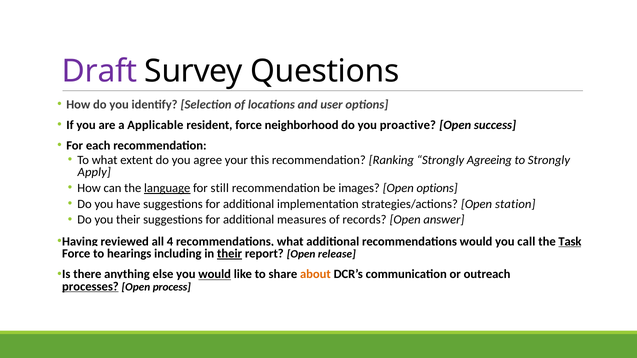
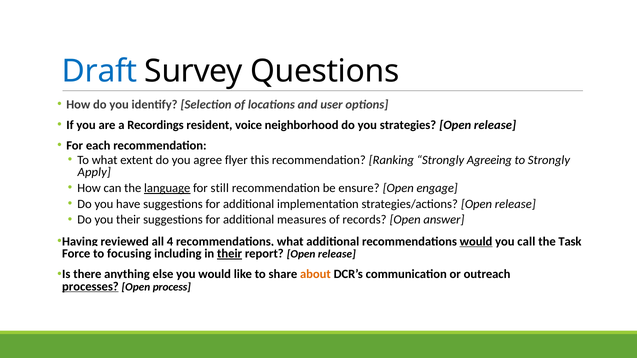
Draft colour: purple -> blue (100, 71)
Applicable: Applicable -> Recordings (156, 125)
resident force: force -> voice (249, 125)
proactive: proactive -> strategies (408, 125)
success: success -> release (495, 125)
your: your -> flyer (236, 160)
images: images -> ensure (359, 188)
Open options: options -> engage (437, 188)
strategies/actions Open station: station -> release (515, 204)
would underline: none -> present (476, 242)
Task underline: present -> none (570, 242)
hearings: hearings -> focusing (129, 254)
would underline: present -> none (215, 274)
